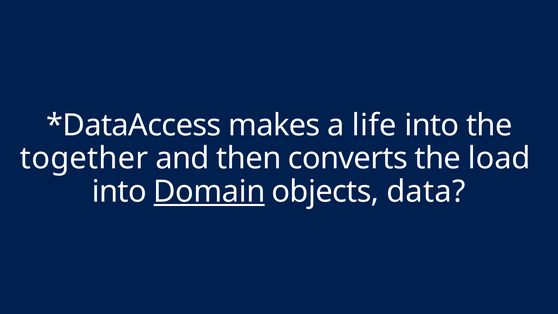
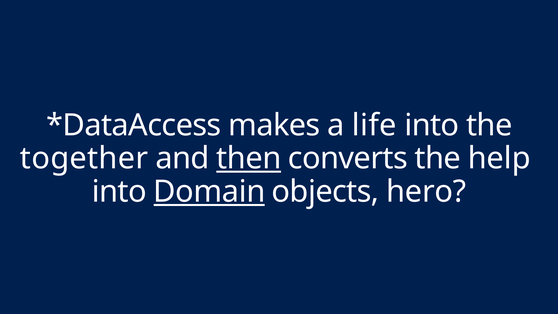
then underline: none -> present (249, 158)
load: load -> help (499, 158)
data: data -> hero (426, 192)
